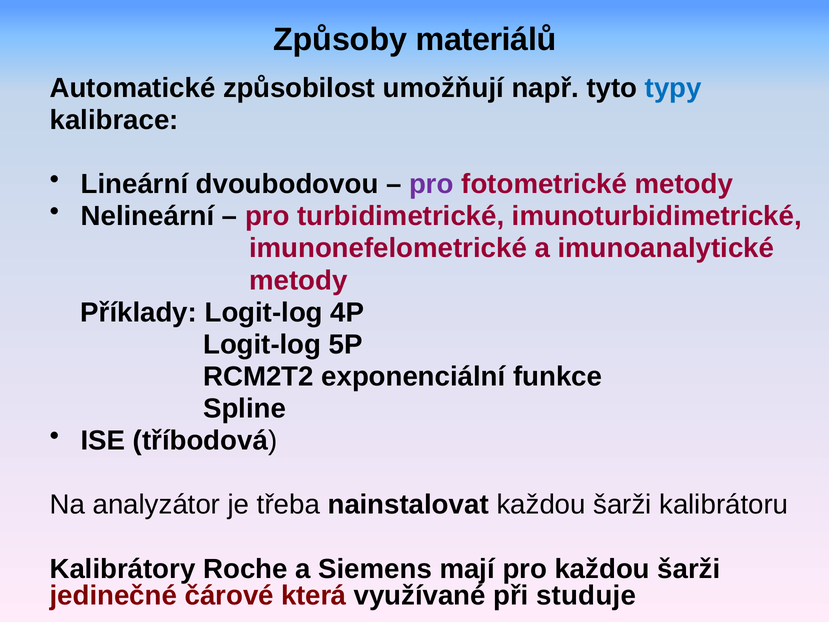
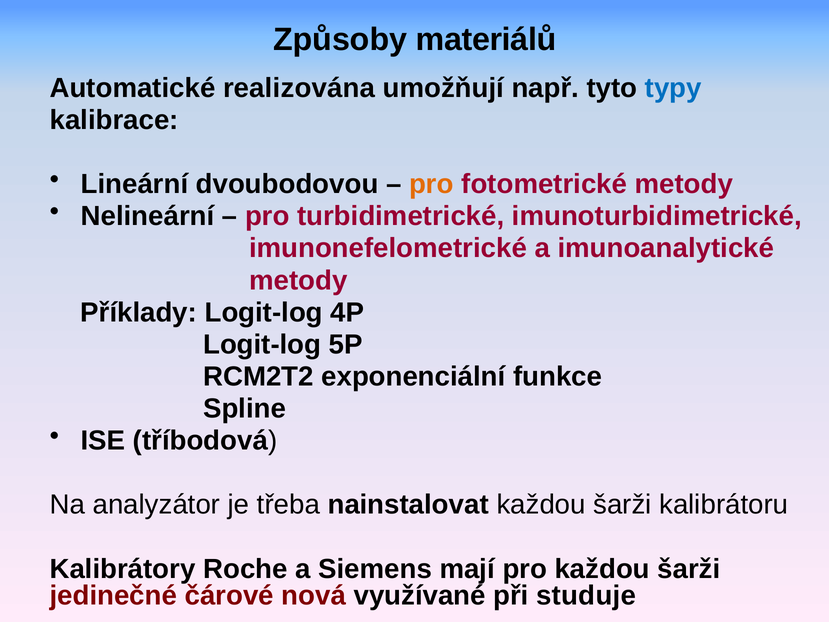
způsobilost: způsobilost -> realizována (299, 88)
pro colour: purple -> orange (431, 184)
která: která -> nová (314, 595)
